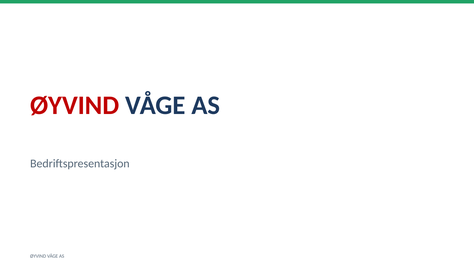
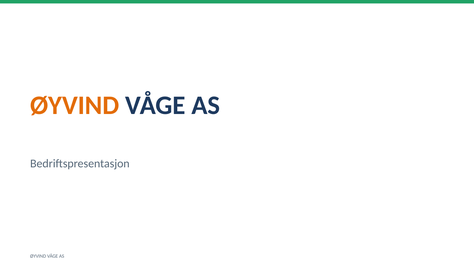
ØYVIND colour: red -> orange (75, 105)
